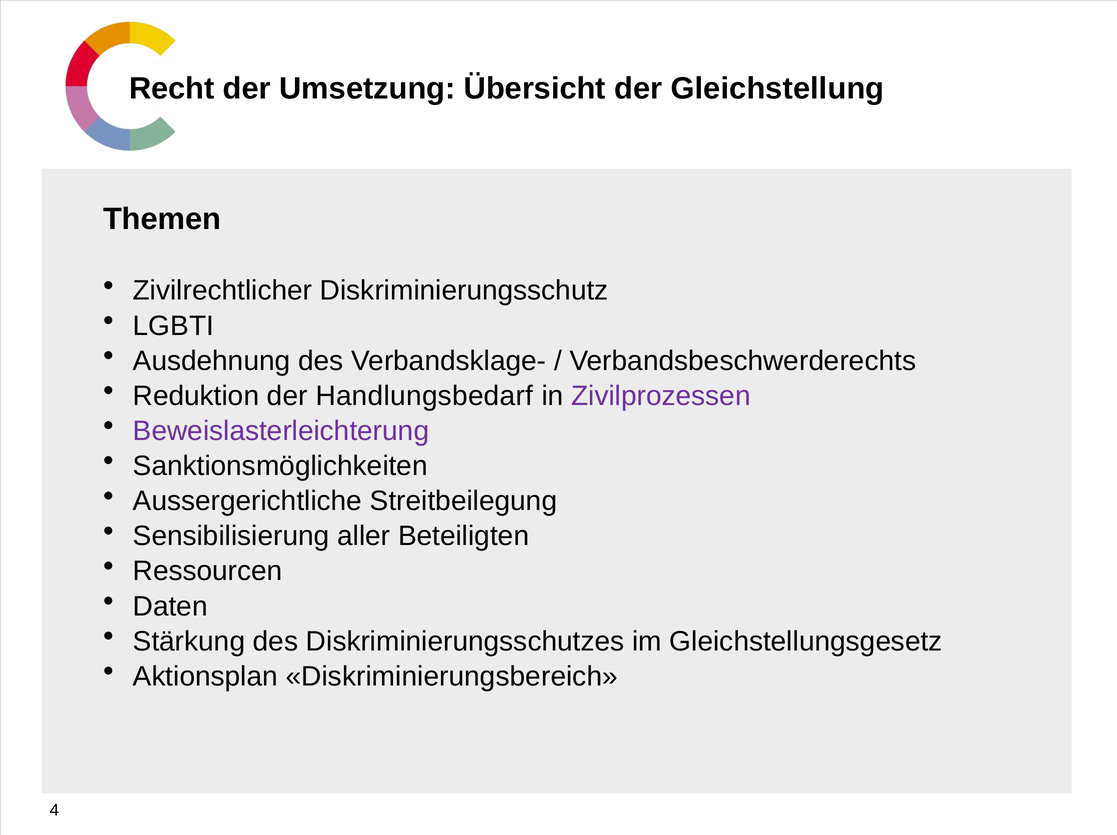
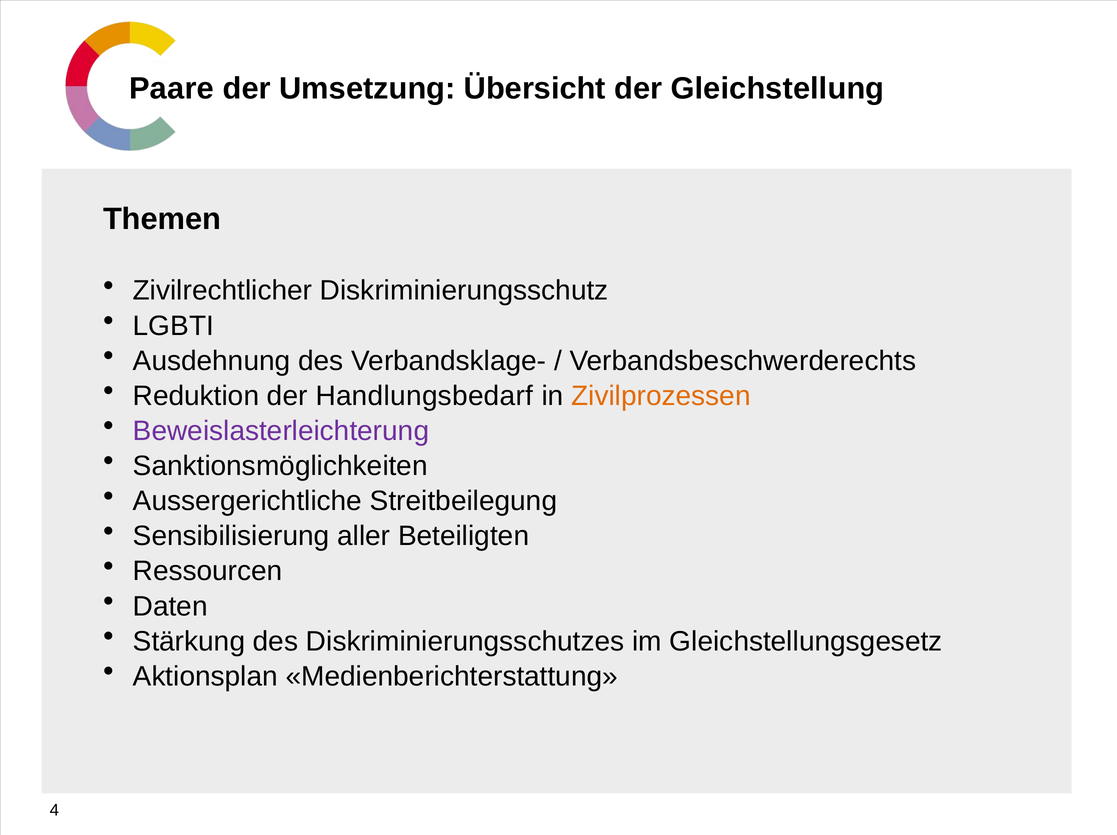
Recht: Recht -> Paare (172, 88)
Zivilprozessen colour: purple -> orange (661, 396)
Diskriminierungsbereich: Diskriminierungsbereich -> Medienberichterstattung (452, 676)
